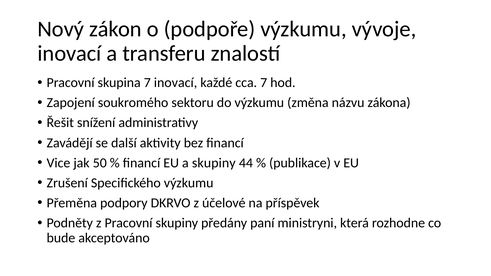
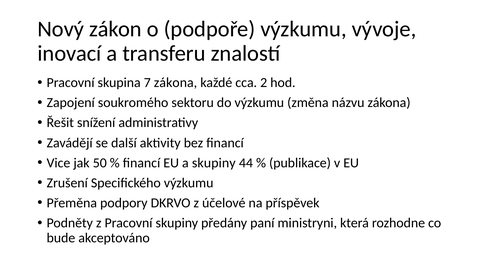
7 inovací: inovací -> zákona (176, 83)
cca 7: 7 -> 2 (264, 83)
